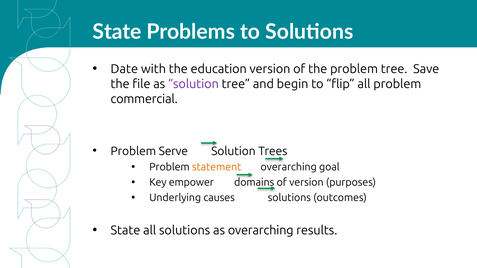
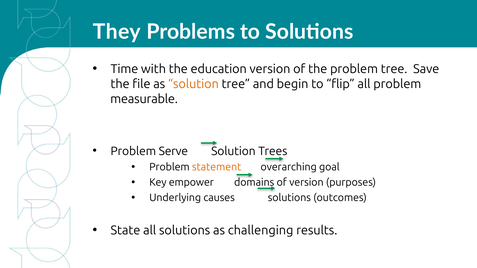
State: State -> They (117, 32)
Date: Date -> Time (124, 69)
solution colour: purple -> orange (193, 84)
commercial: commercial -> measurable (144, 99)
as overarching: overarching -> challenging (261, 231)
